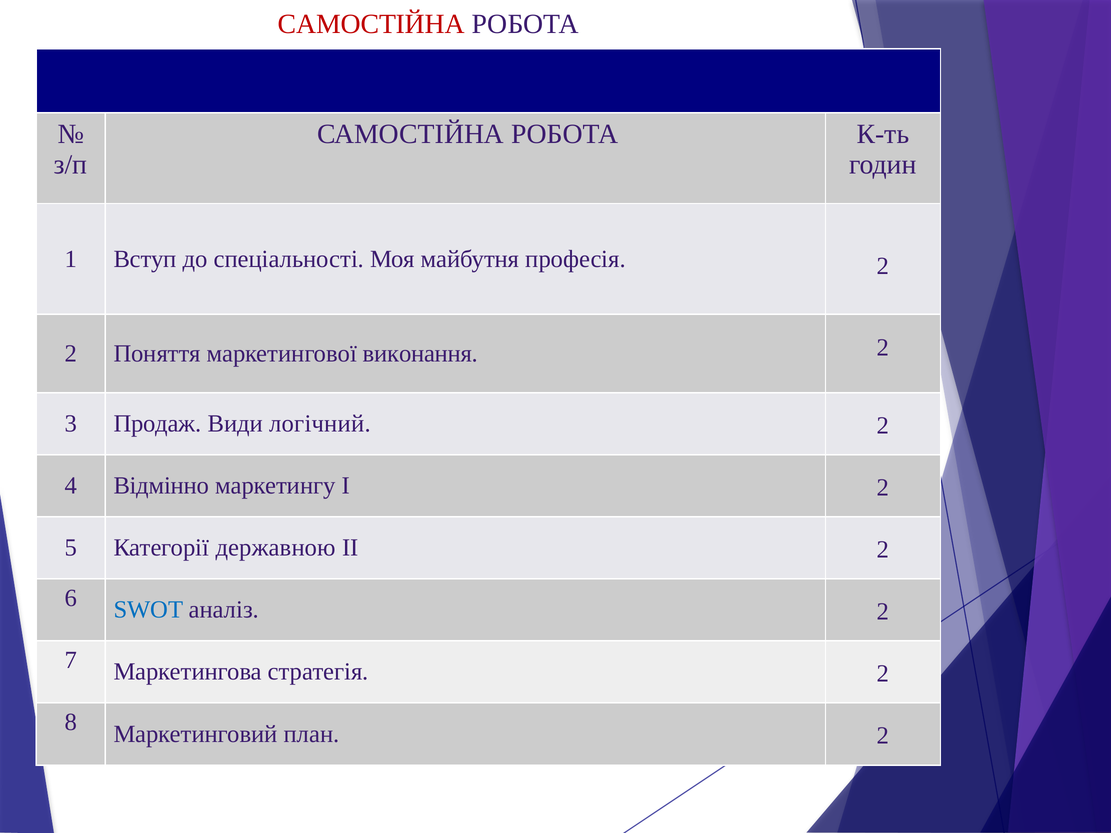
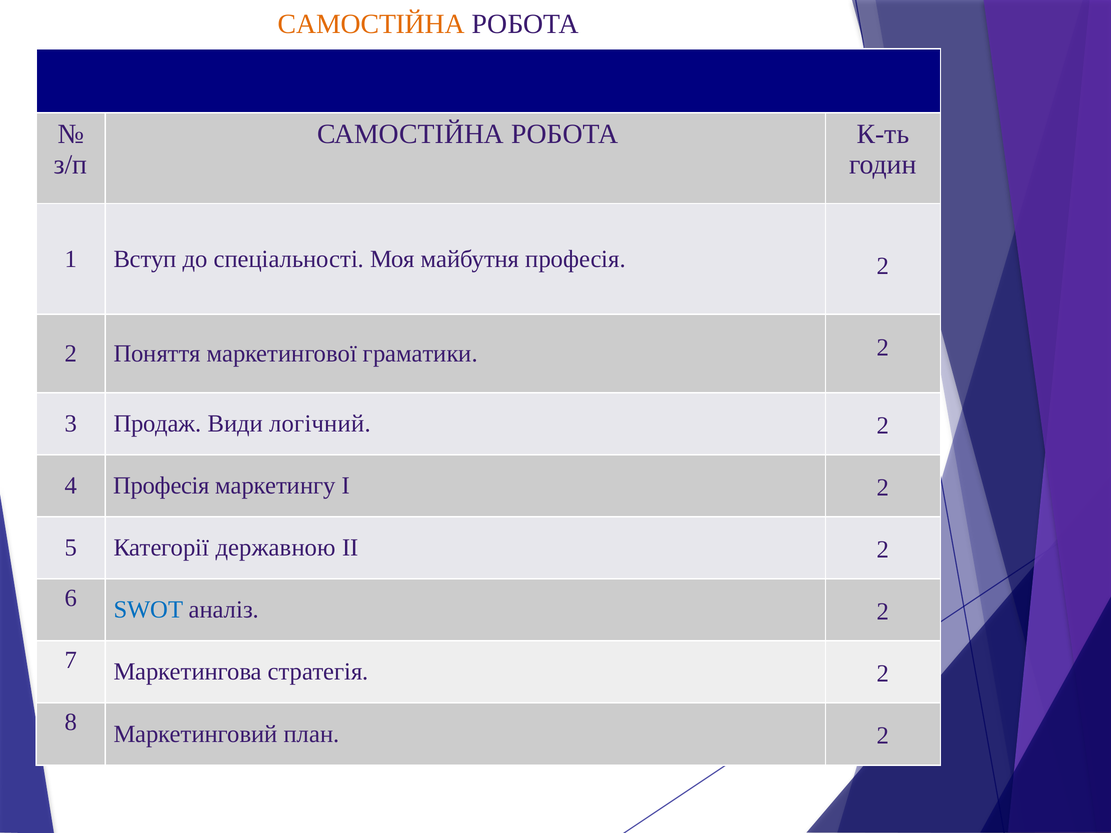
САМОСТІЙНА colour: red -> orange (371, 24)
виконання: виконання -> граматики (420, 354)
4 Відмінно: Відмінно -> Професія (161, 486)
